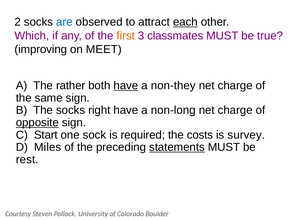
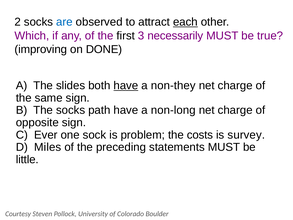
first colour: orange -> black (126, 36)
classmates: classmates -> necessarily (175, 36)
MEET: MEET -> DONE (104, 49)
rather: rather -> slides (71, 85)
right: right -> path (99, 110)
opposite underline: present -> none (37, 122)
Start: Start -> Ever (46, 135)
required: required -> problem (143, 135)
statements underline: present -> none (177, 147)
rest: rest -> little (27, 159)
